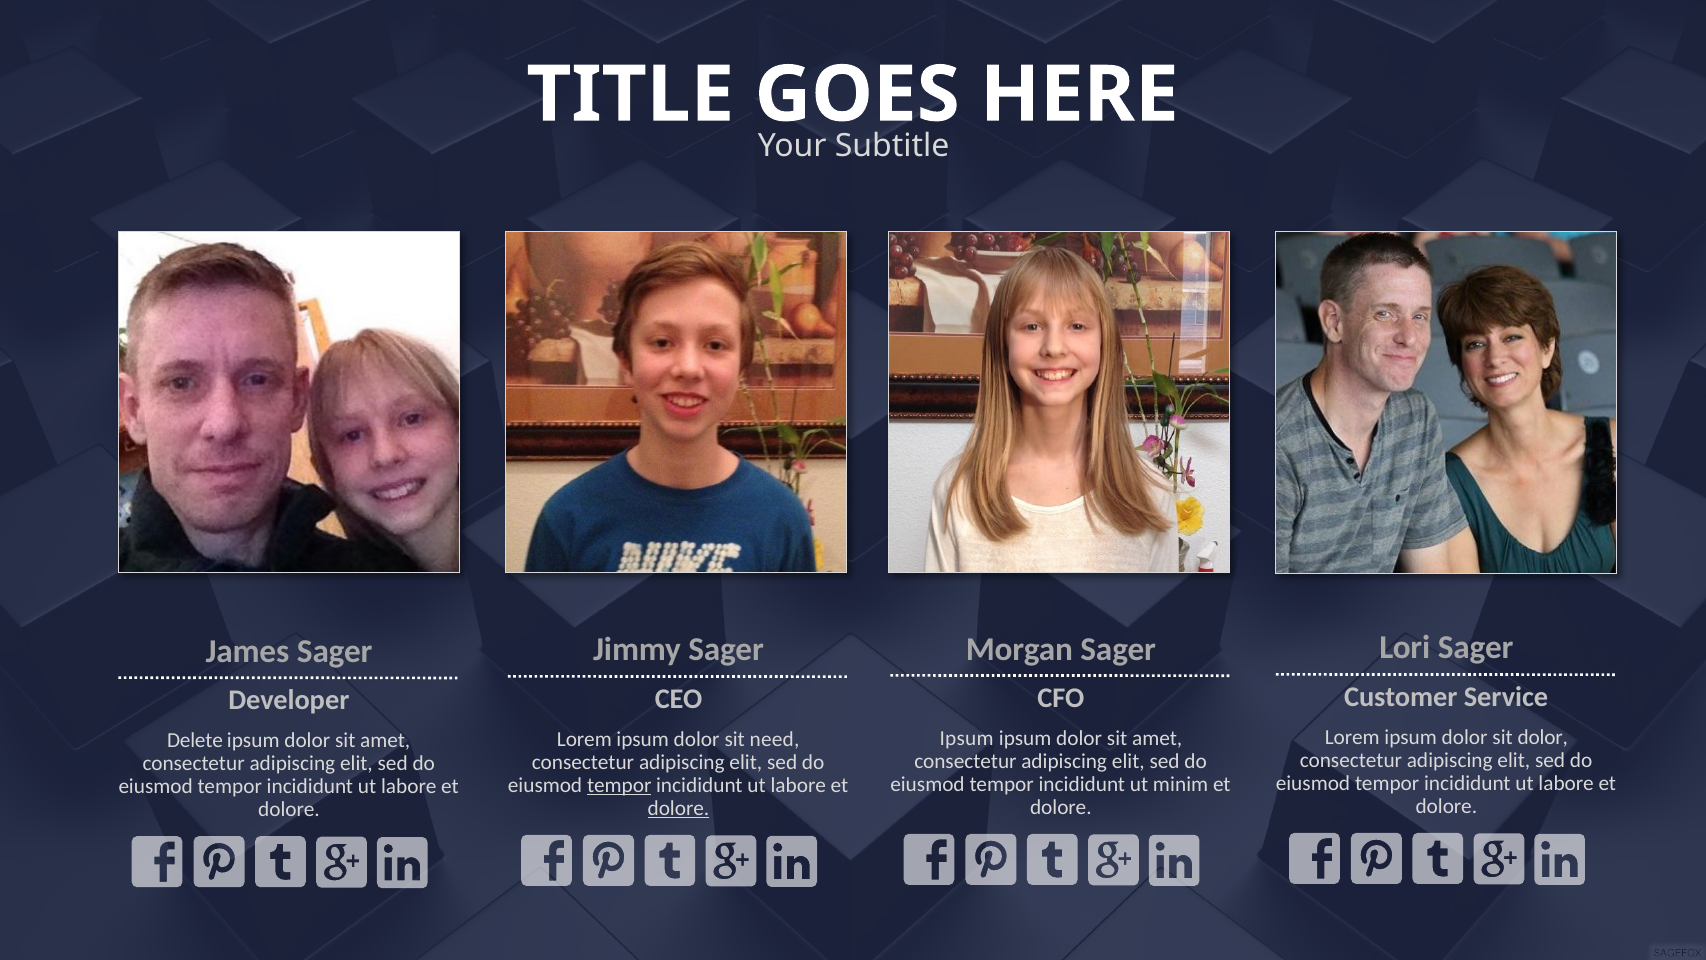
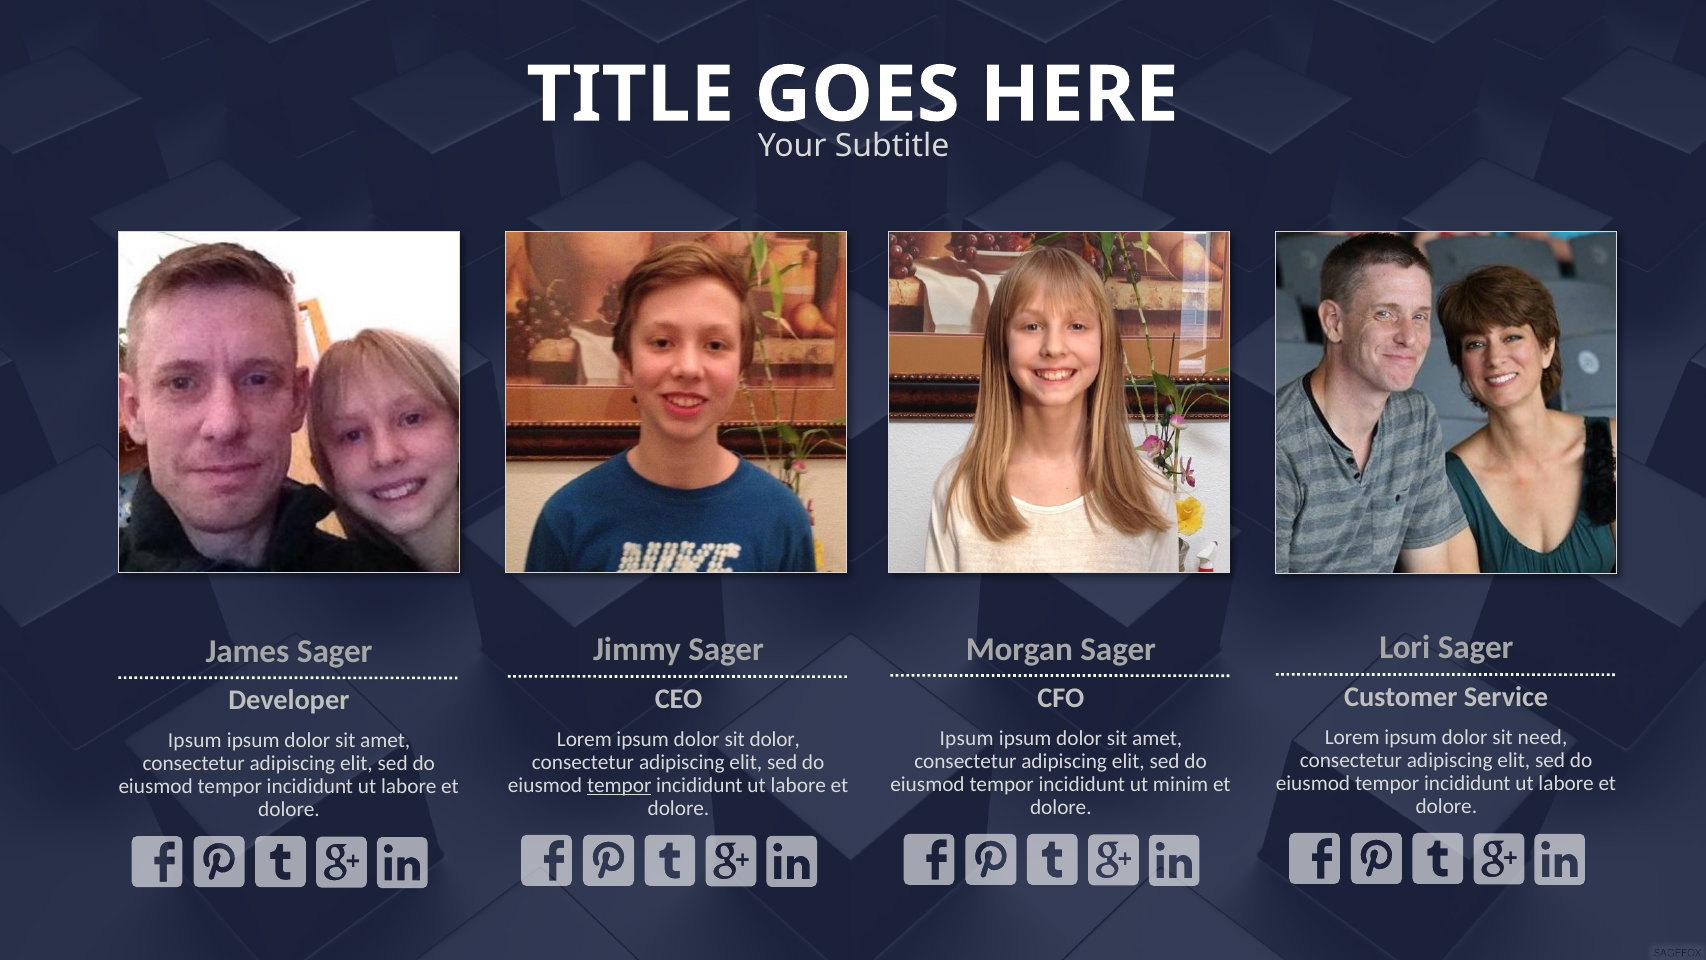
sit dolor: dolor -> need (1542, 737)
sit need: need -> dolor (775, 739)
Delete: Delete -> Ipsum (195, 740)
dolore underline: present -> none (678, 808)
